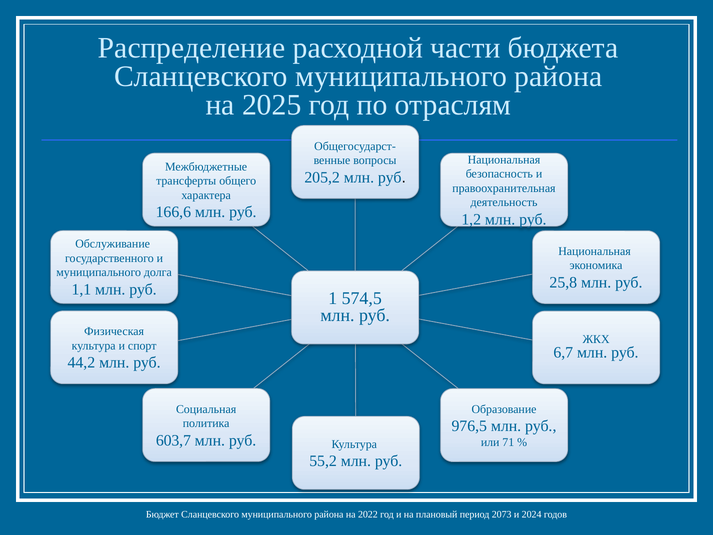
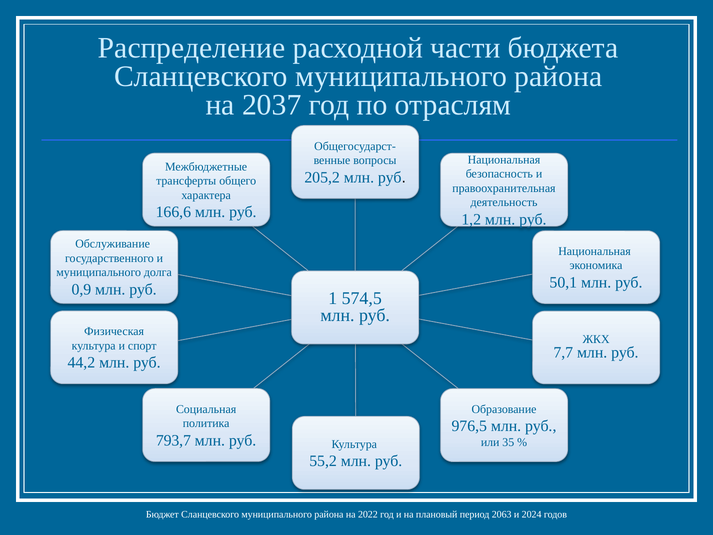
2025: 2025 -> 2037 (272, 105)
25,8: 25,8 -> 50,1 (563, 282)
1,1: 1,1 -> 0,9 (81, 289)
6,7: 6,7 -> 7,7 (563, 352)
603,7: 603,7 -> 793,7 (173, 440)
71: 71 -> 35 (508, 442)
2073: 2073 -> 2063 (502, 514)
